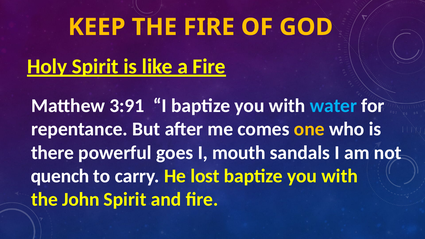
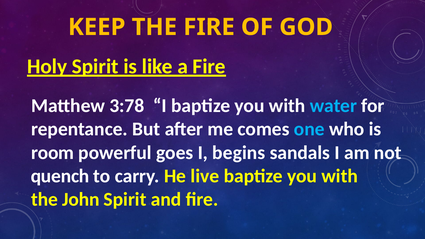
3:91: 3:91 -> 3:78 (127, 106)
one colour: yellow -> light blue (309, 129)
there: there -> room (53, 153)
mouth: mouth -> begins (239, 153)
lost: lost -> live (205, 176)
